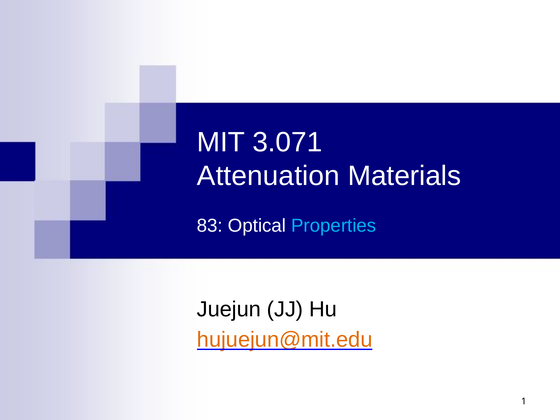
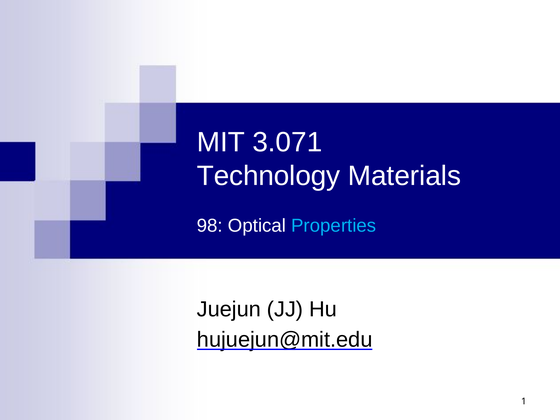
Attenuation: Attenuation -> Technology (269, 176)
83: 83 -> 98 (210, 226)
hujuejun@mit.edu colour: orange -> black (285, 340)
